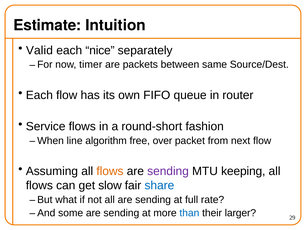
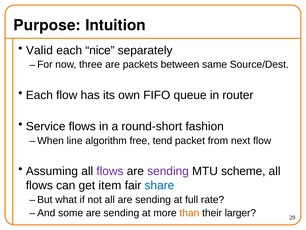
Estimate: Estimate -> Purpose (47, 25)
timer: timer -> three (91, 64)
over: over -> tend (162, 140)
flows colour: orange -> purple (110, 171)
keeping: keeping -> scheme (243, 171)
slow: slow -> item (110, 185)
than colour: blue -> orange (189, 212)
